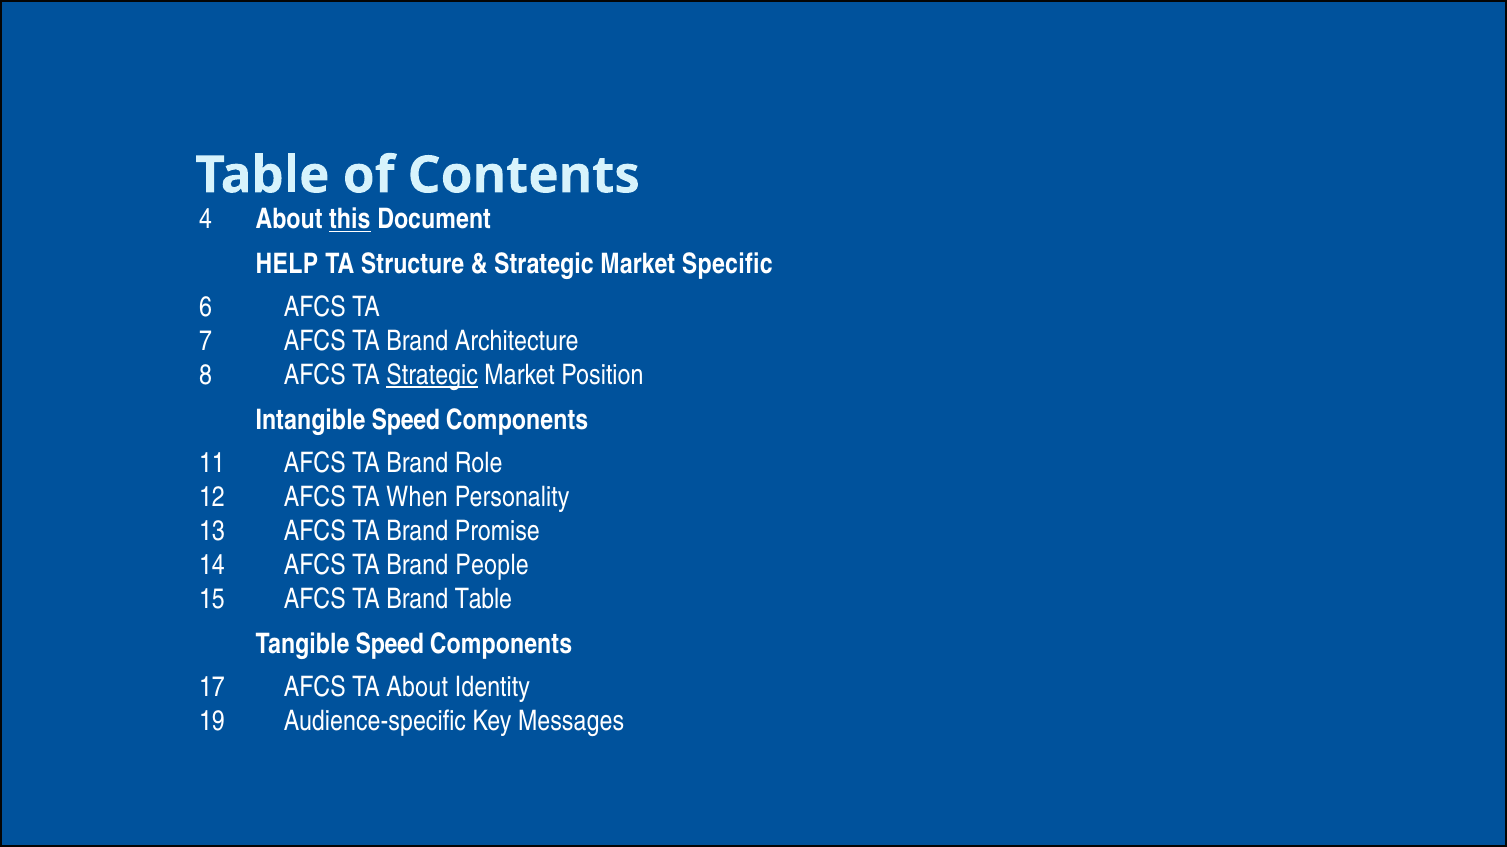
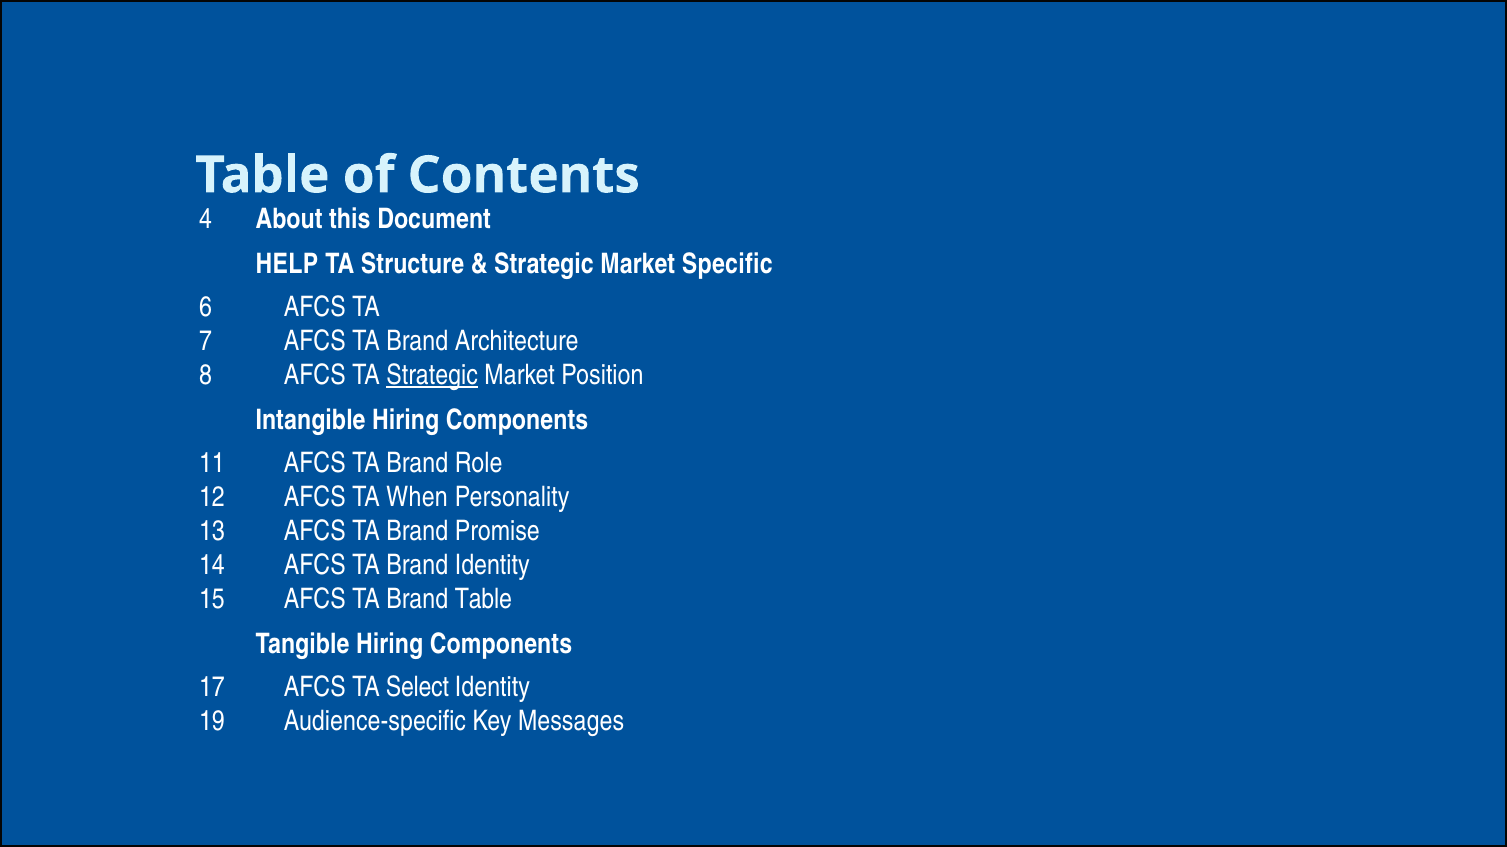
this underline: present -> none (350, 219)
Intangible Speed: Speed -> Hiring (406, 420)
Brand People: People -> Identity (492, 565)
Tangible Speed: Speed -> Hiring (390, 644)
TA About: About -> Select (417, 688)
